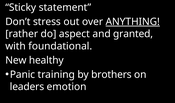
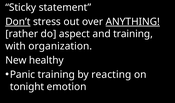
Don’t underline: none -> present (18, 22)
and granted: granted -> training (133, 34)
foundational: foundational -> organization (60, 46)
brothers: brothers -> reacting (111, 74)
leaders: leaders -> tonight (27, 86)
